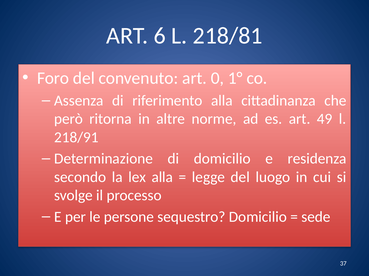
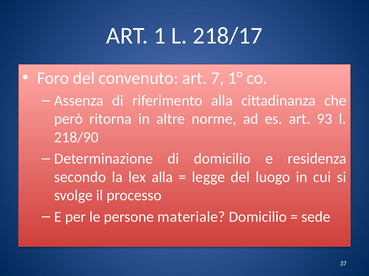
6: 6 -> 1 (160, 36)
218/81: 218/81 -> 218/17 (228, 36)
0: 0 -> 7 (217, 78)
49: 49 -> 93 (325, 119)
218/91: 218/91 -> 218/90 (76, 137)
sequestro: sequestro -> materiale (191, 216)
